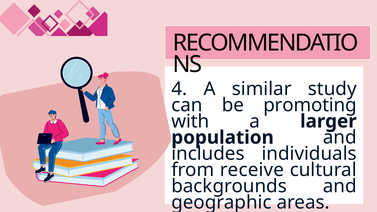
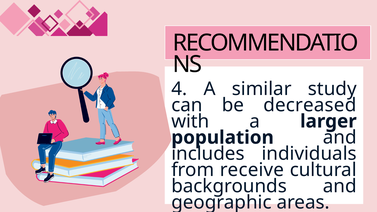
promoting: promoting -> decreased (310, 105)
